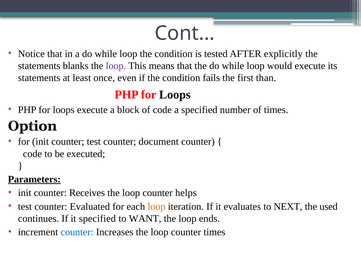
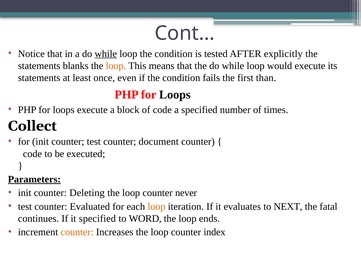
while underline: none -> present (106, 54)
loop colour: purple -> orange (116, 66)
Option: Option -> Collect (32, 126)
Receives: Receives -> Deleting (87, 193)
helps: helps -> never (186, 193)
used: used -> fatal (329, 206)
WANT: WANT -> WORD (145, 218)
counter colour: blue -> orange (77, 232)
counter times: times -> index (214, 232)
